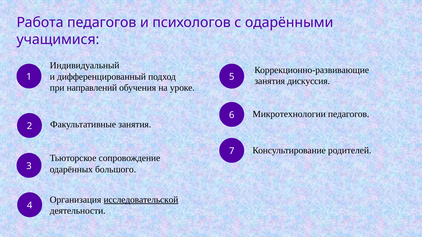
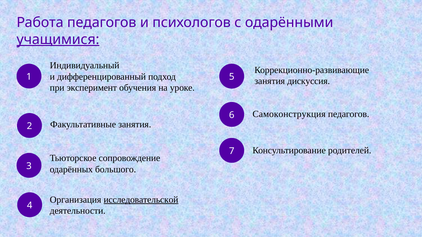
учащимися underline: none -> present (58, 40)
направлений: направлений -> эксперимент (92, 88)
Микротехнологии: Микротехнологии -> Самоконструкция (289, 114)
